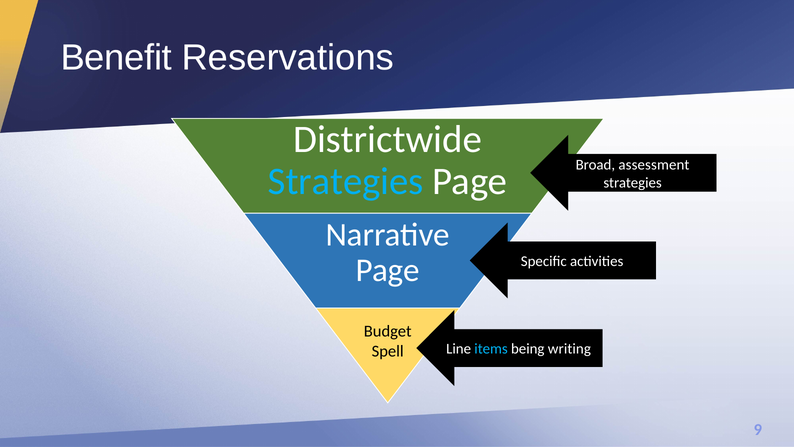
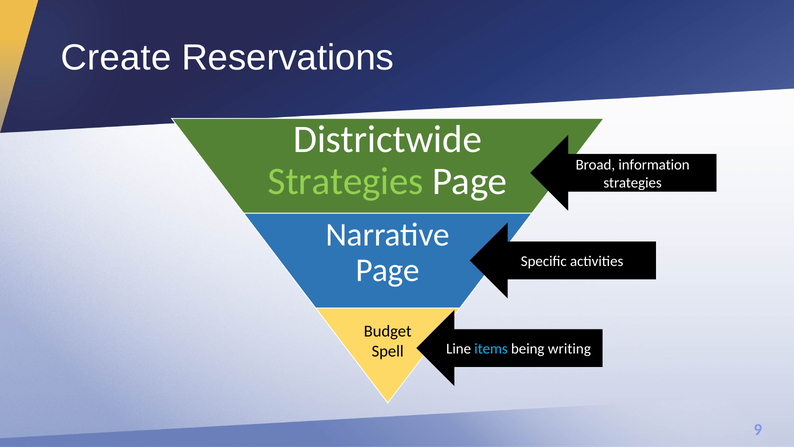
Benefit: Benefit -> Create (116, 58)
assessment: assessment -> information (654, 165)
Strategies colour: light blue -> light green (346, 181)
